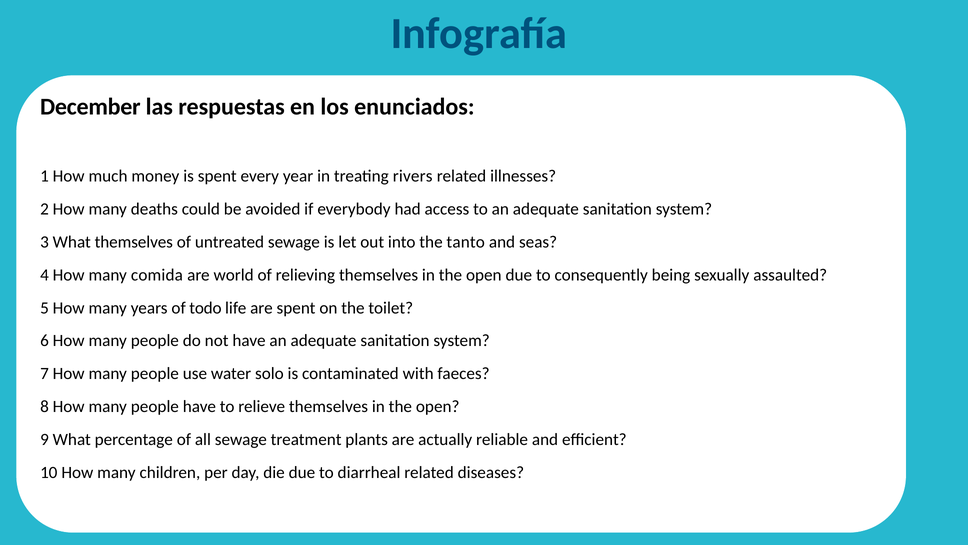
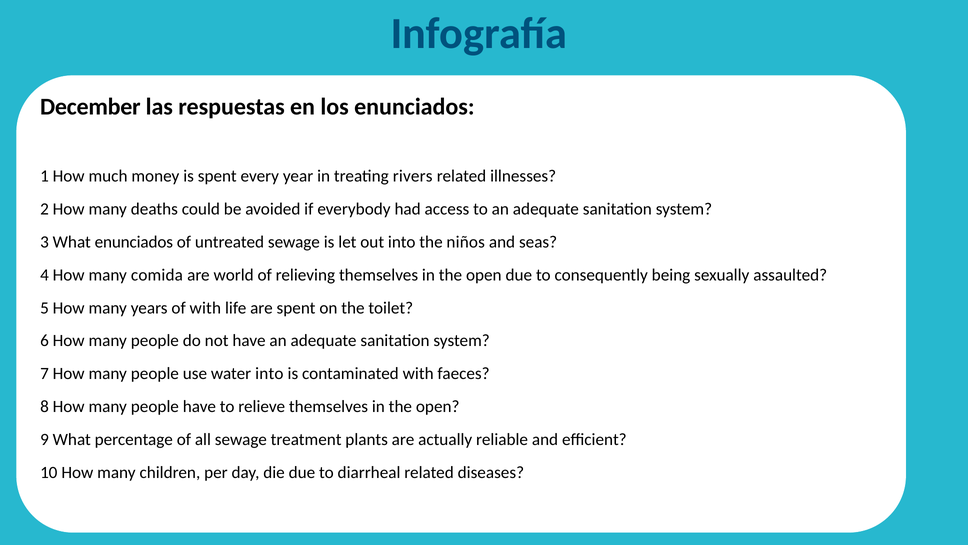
What themselves: themselves -> enunciados (134, 242)
tanto: tanto -> niños (466, 242)
of todo: todo -> with (205, 308)
water solo: solo -> into (269, 373)
